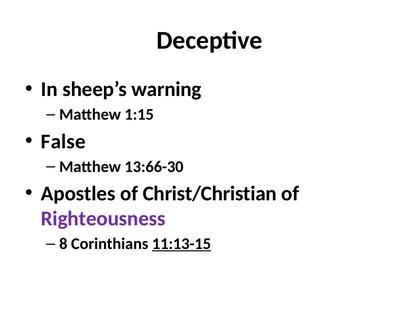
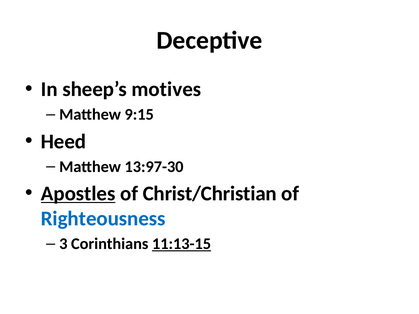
warning: warning -> motives (166, 89)
1:15: 1:15 -> 9:15 (139, 115)
False: False -> Heed (63, 142)
13:66-30: 13:66-30 -> 13:97-30 (154, 167)
Apostles underline: none -> present (78, 194)
Righteousness colour: purple -> blue (103, 219)
8: 8 -> 3 (63, 244)
